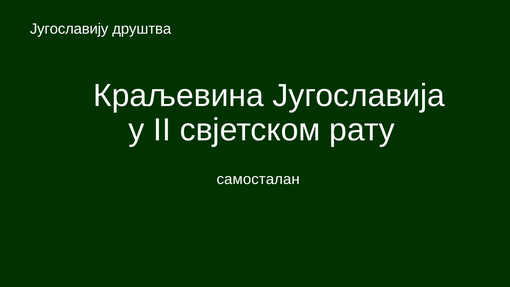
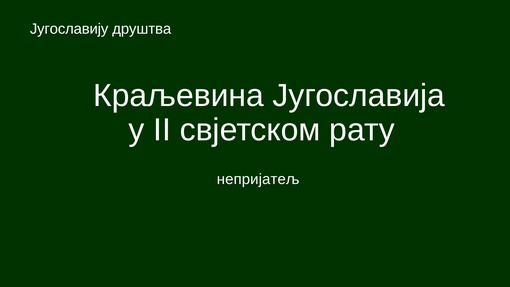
самосталан: самосталан -> непријатељ (258, 179)
